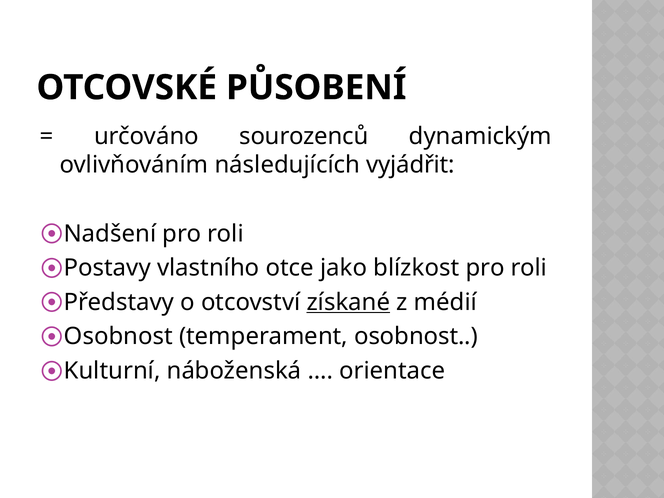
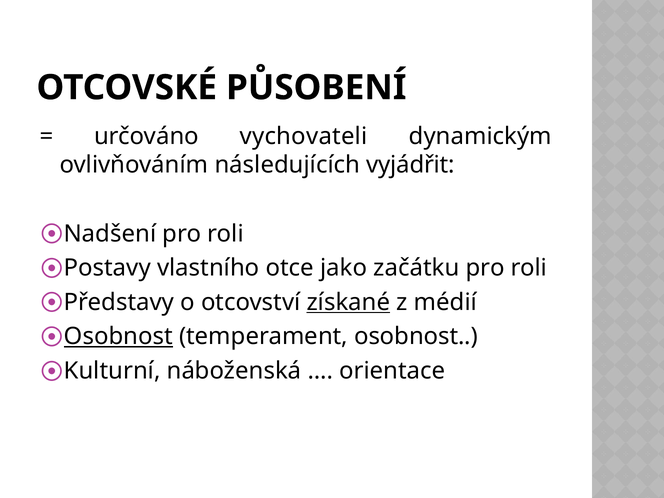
sourozenců: sourozenců -> vychovateli (304, 136)
blízkost: blízkost -> začátku (416, 268)
Osobnost underline: none -> present (118, 337)
